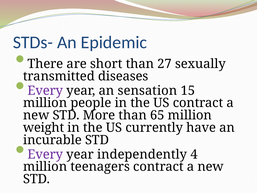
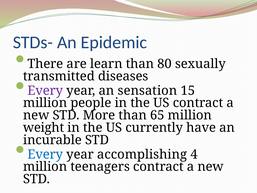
short: short -> learn (106, 64)
27: 27 -> 80 (165, 64)
Every colour: purple -> blue (45, 154)
independently: independently -> accomplishing (142, 154)
